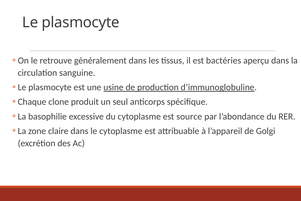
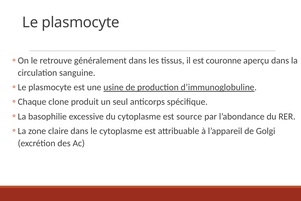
bactéries: bactéries -> couronne (224, 61)
